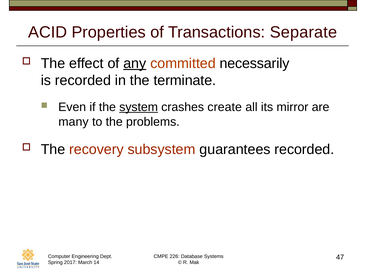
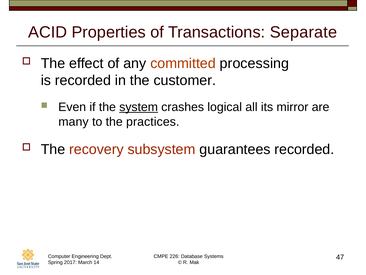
any underline: present -> none (135, 63)
necessarily: necessarily -> processing (254, 63)
terminate: terminate -> customer (185, 80)
create: create -> logical (225, 107)
problems: problems -> practices (153, 122)
